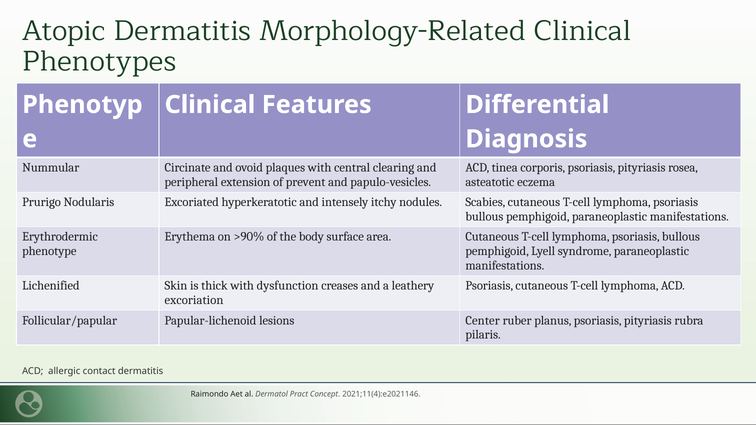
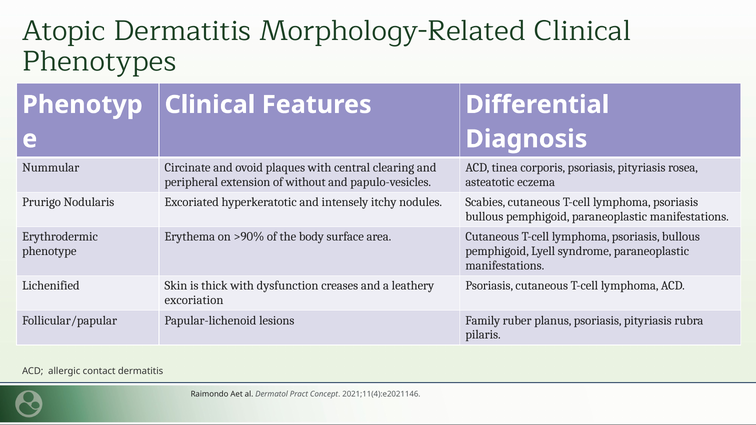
prevent: prevent -> without (306, 182)
Center: Center -> Family (483, 321)
